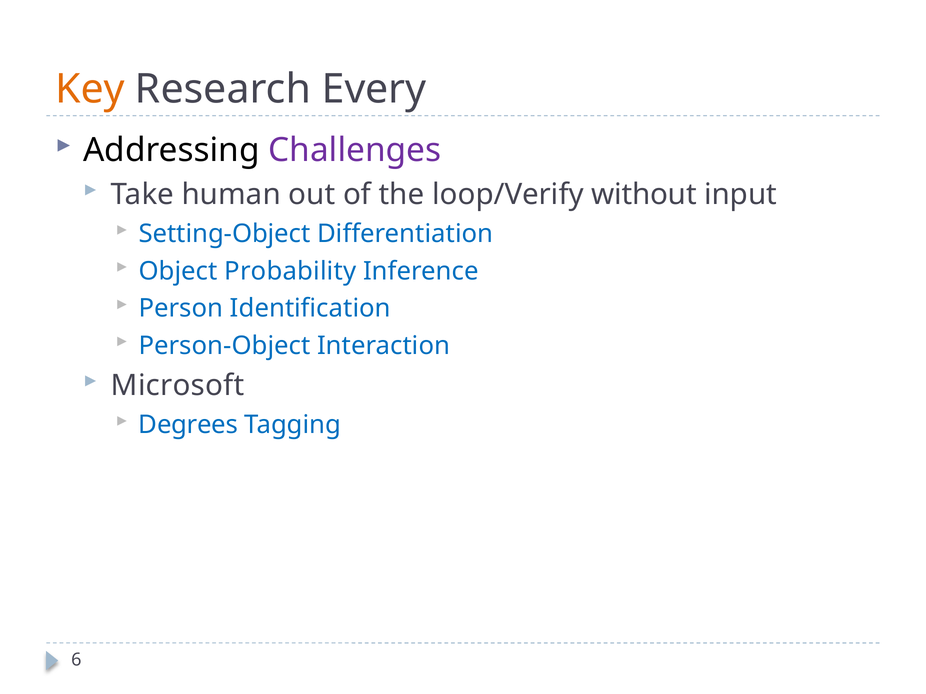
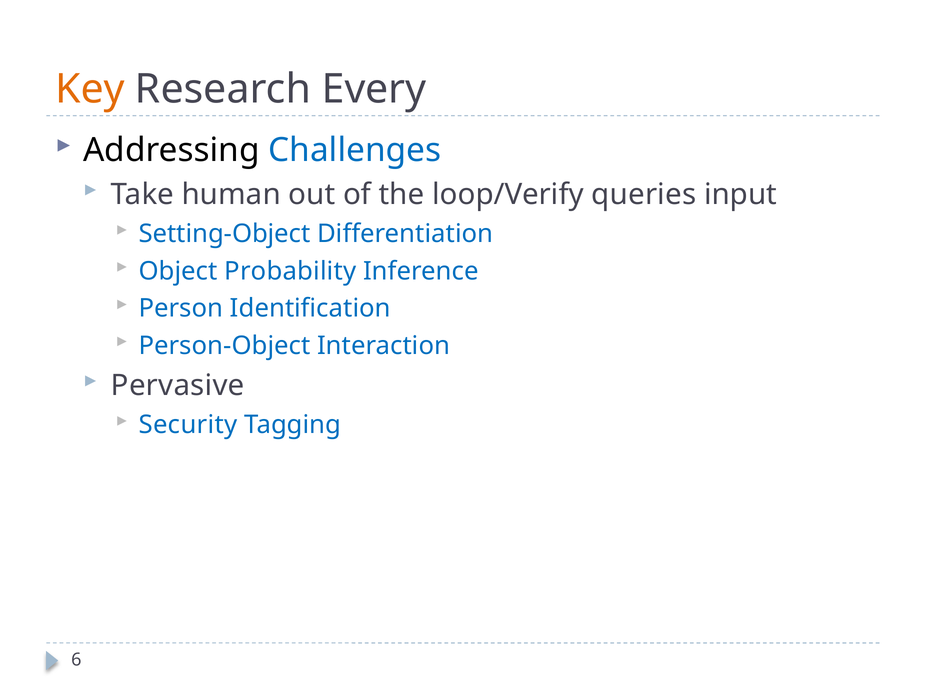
Challenges colour: purple -> blue (355, 151)
without: without -> queries (644, 195)
Microsoft: Microsoft -> Pervasive (178, 386)
Degrees: Degrees -> Security (188, 425)
